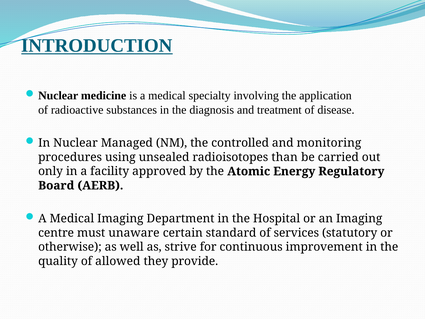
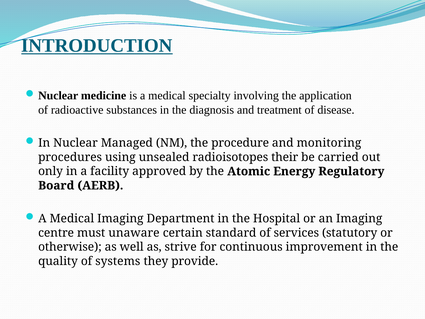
controlled: controlled -> procedure (240, 143)
than: than -> their (285, 157)
allowed: allowed -> systems (118, 261)
